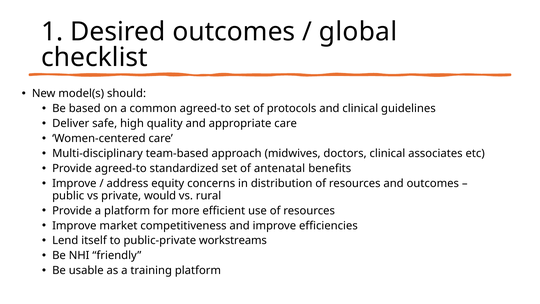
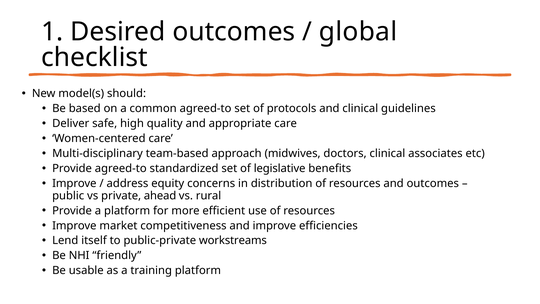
antenatal: antenatal -> legislative (280, 168)
would: would -> ahead (160, 195)
